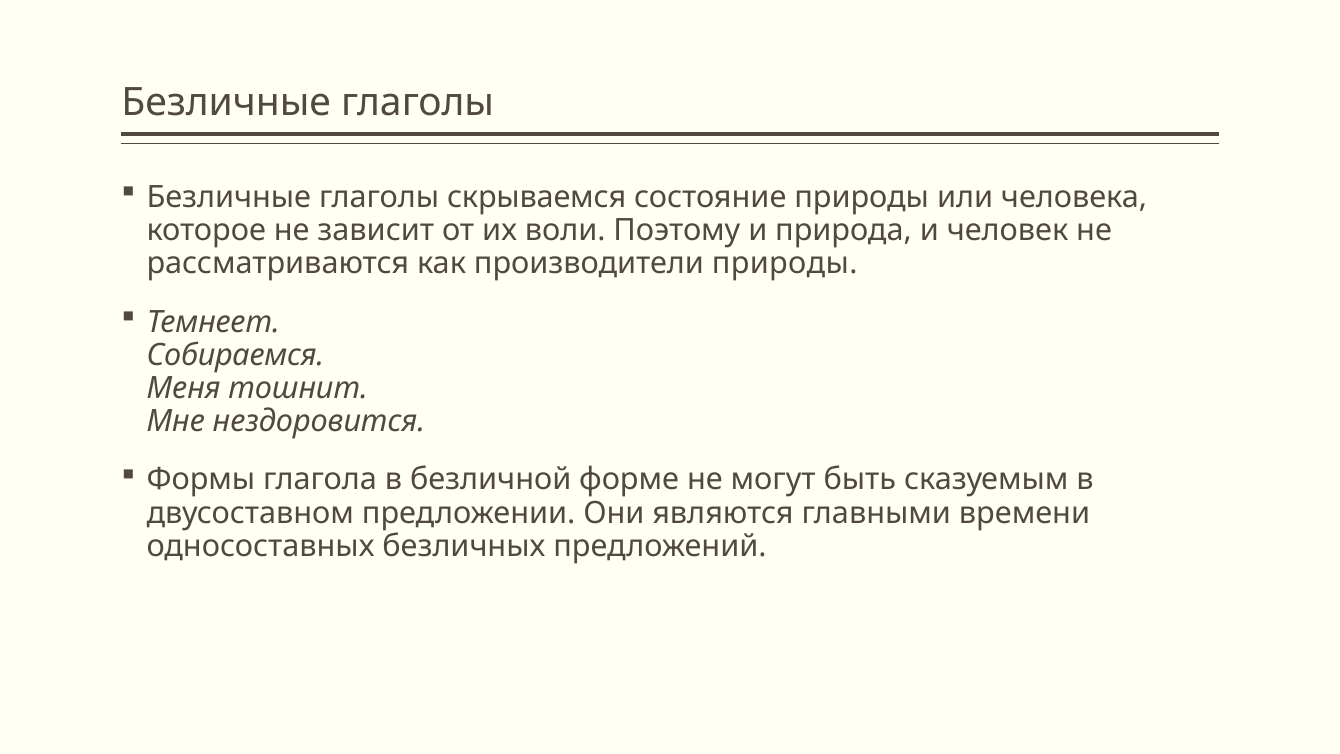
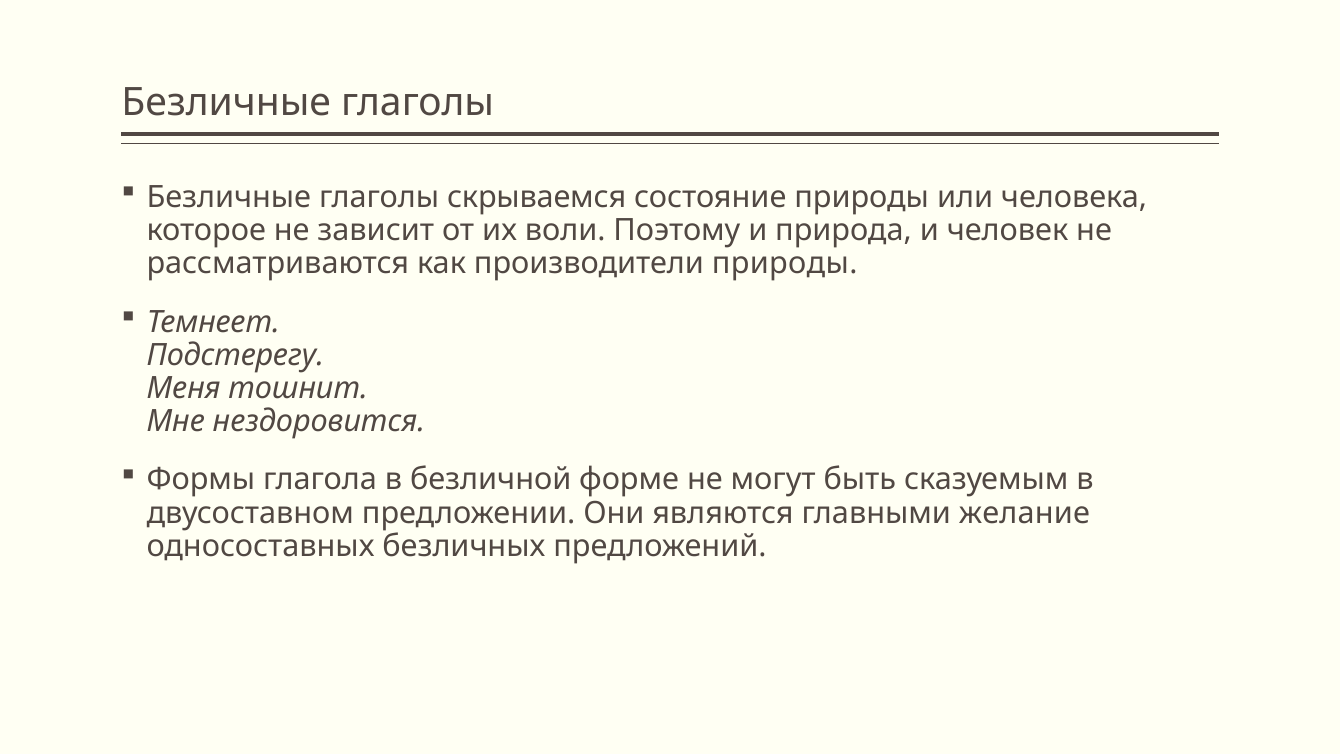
Собираемся: Собираемся -> Подстерегу (235, 355)
времени: времени -> желание (1024, 513)
